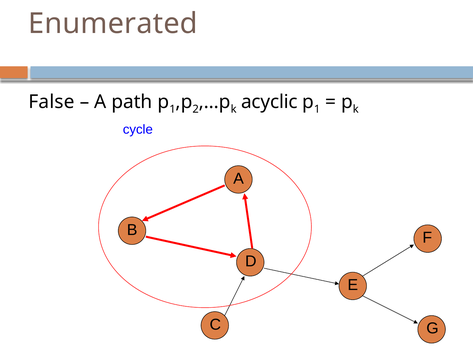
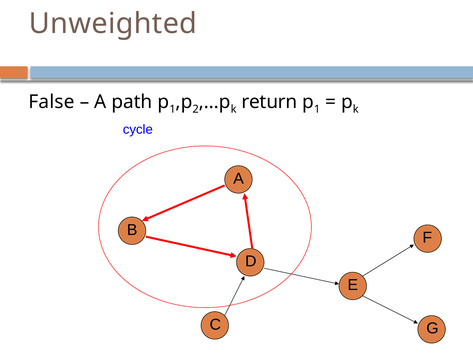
Enumerated: Enumerated -> Unweighted (113, 24)
acyclic: acyclic -> return (269, 102)
